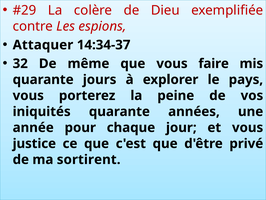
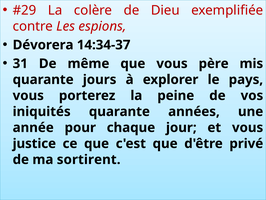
Attaquer: Attaquer -> Dévorera (43, 45)
32: 32 -> 31 (20, 63)
faire: faire -> père (214, 63)
